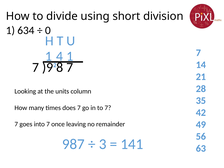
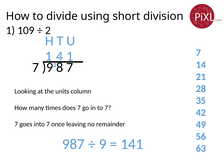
634: 634 -> 109 (26, 30)
0: 0 -> 2 (48, 30)
3: 3 -> 9 (103, 144)
